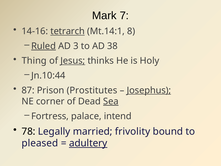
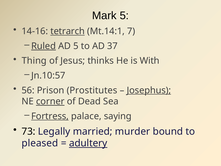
Mark 7: 7 -> 5 (124, 16)
8: 8 -> 7 (131, 31)
AD 3: 3 -> 5 (76, 46)
38: 38 -> 37 (112, 46)
Jesus underline: present -> none (73, 61)
Holy: Holy -> With (150, 61)
Jn.10:44: Jn.10:44 -> Jn.10:57 (48, 75)
87: 87 -> 56 (28, 90)
corner underline: none -> present (50, 101)
Sea underline: present -> none (111, 101)
Fortress underline: none -> present (50, 116)
intend: intend -> saying (118, 116)
78: 78 -> 73 (28, 131)
frivolity: frivolity -> murder (133, 131)
